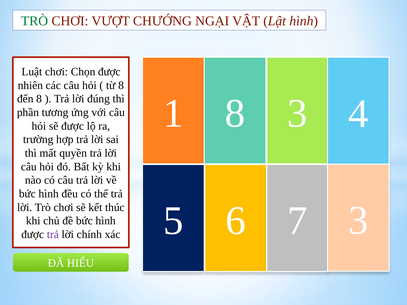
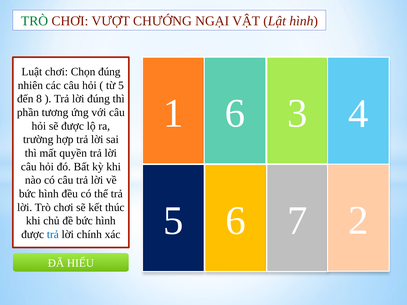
Chọn được: được -> đúng (109, 72)
từ 8: 8 -> 5 (121, 85)
1 8: 8 -> 6 (235, 113)
7 3: 3 -> 2 (358, 221)
trả colour: purple -> blue (53, 235)
